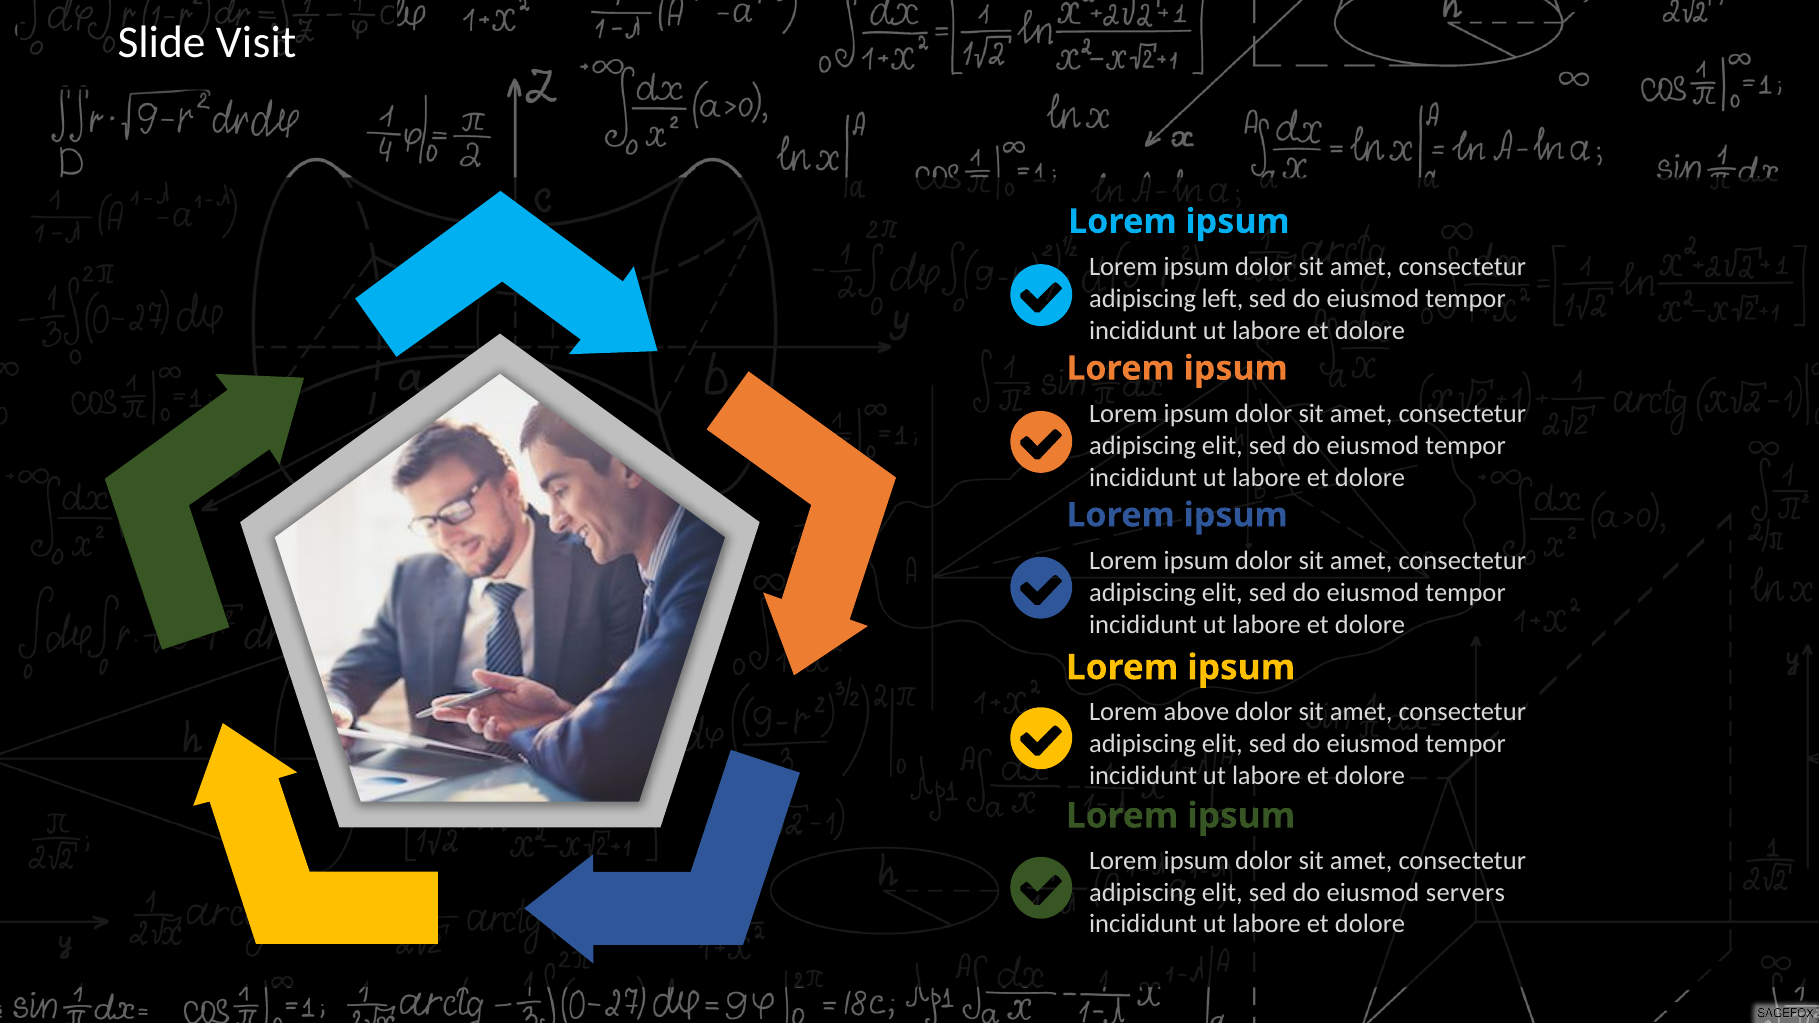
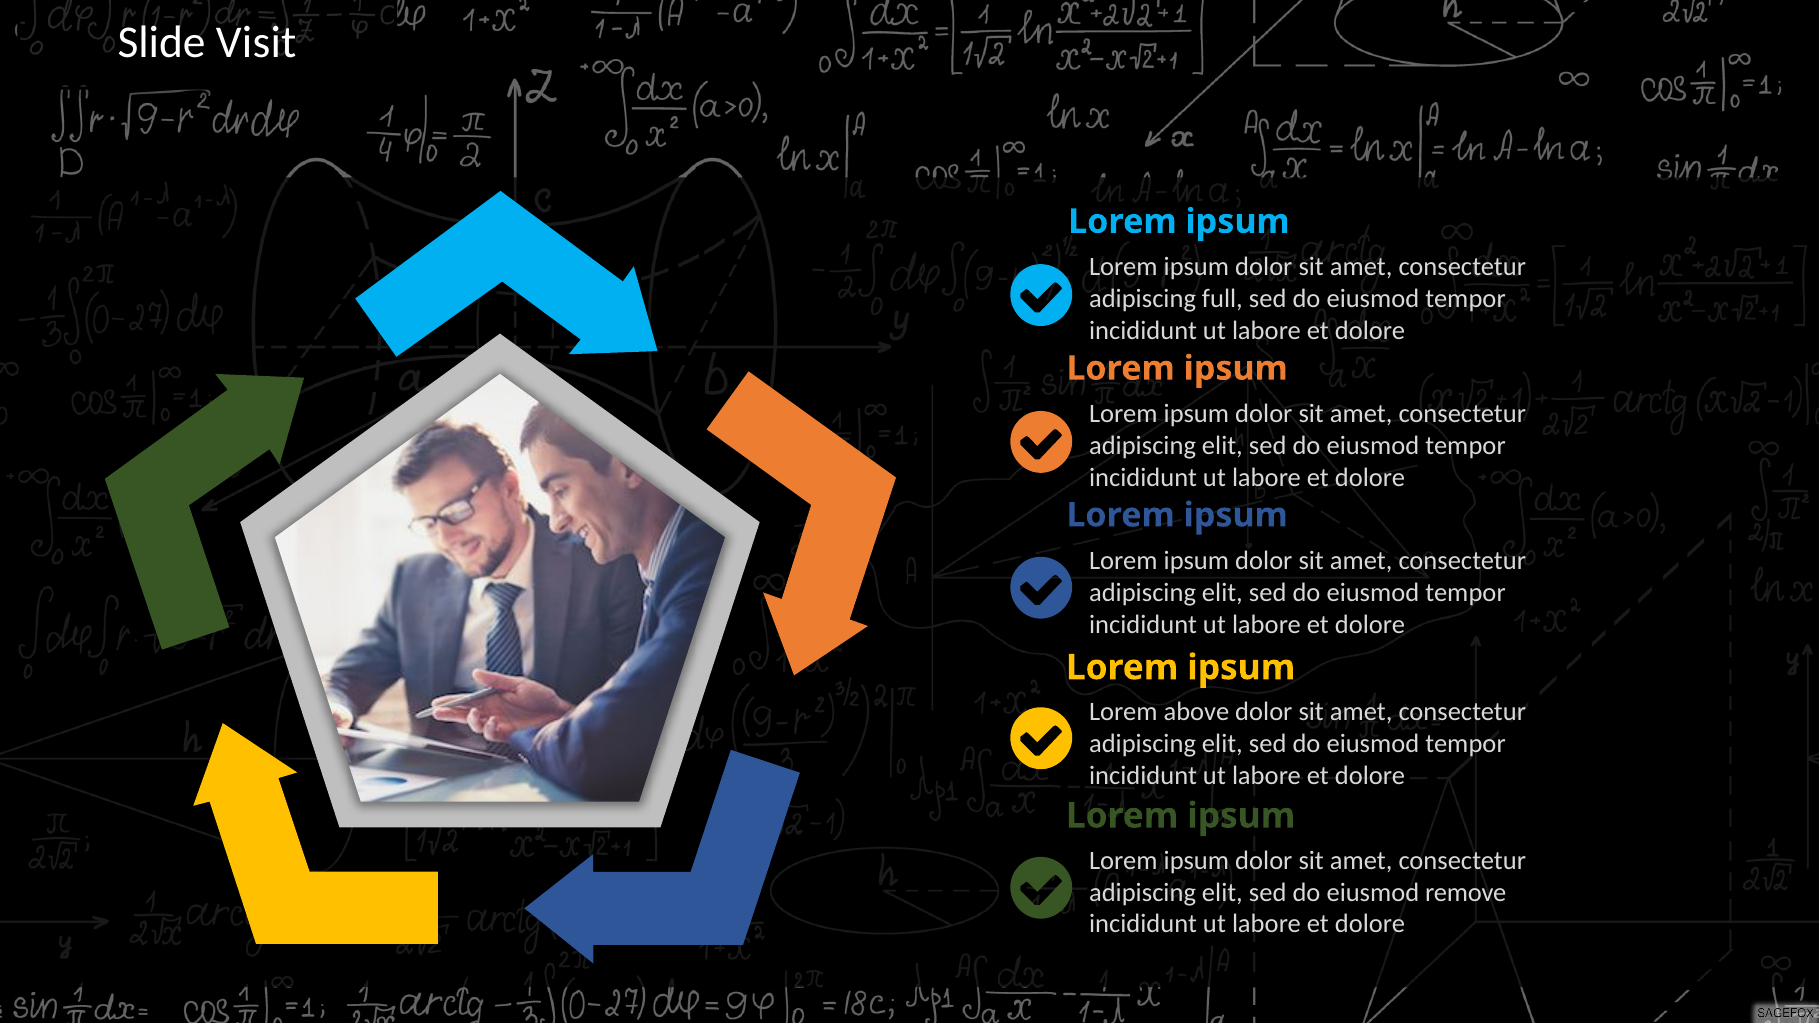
left: left -> full (1222, 299)
servers: servers -> remove (1466, 892)
